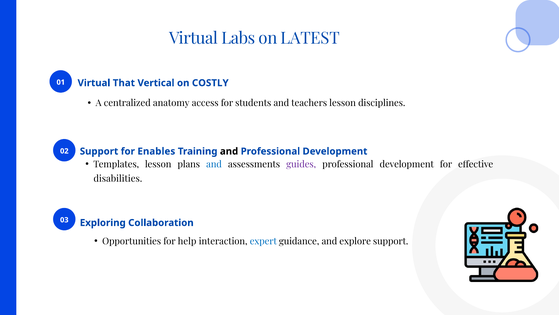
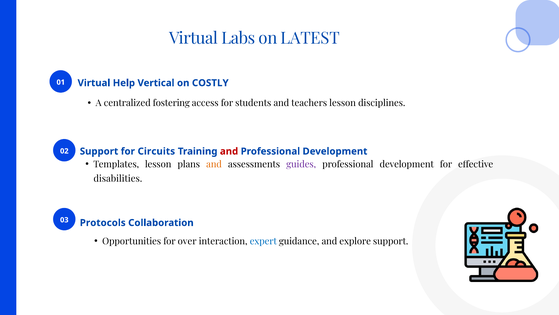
That: That -> Help (124, 83)
anatomy: anatomy -> fostering (171, 103)
Enables: Enables -> Circuits (156, 151)
and colour: black -> red (229, 151)
and colour: blue -> orange (214, 164)
Exploring: Exploring -> Protocols (103, 222)
help: help -> over (187, 241)
